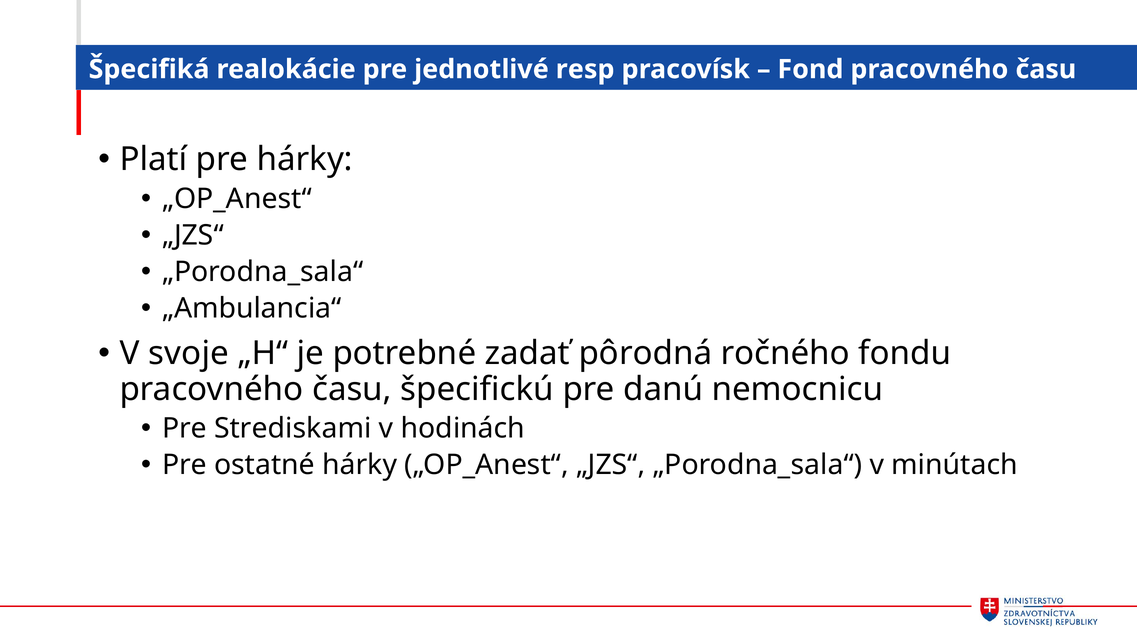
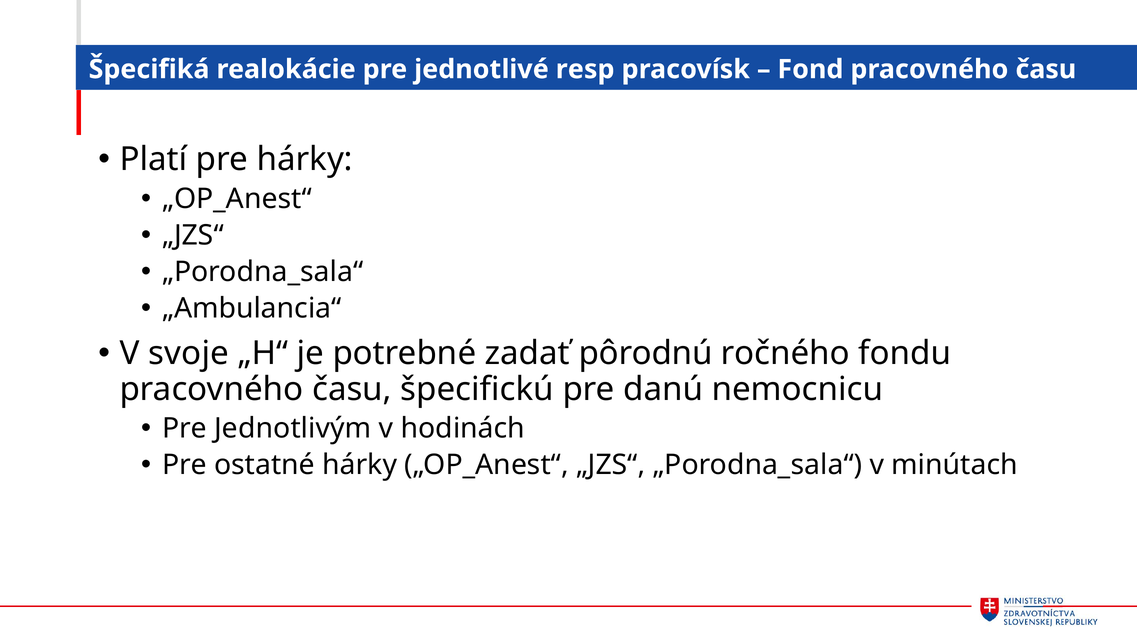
pôrodná: pôrodná -> pôrodnú (646, 354)
Strediskami: Strediskami -> Jednotlivým (293, 429)
